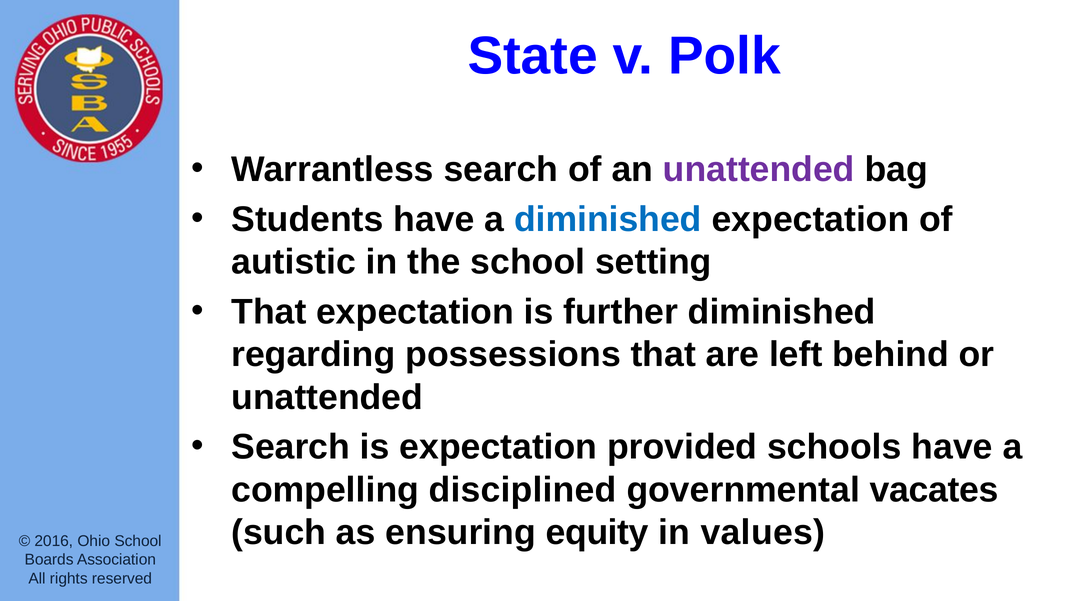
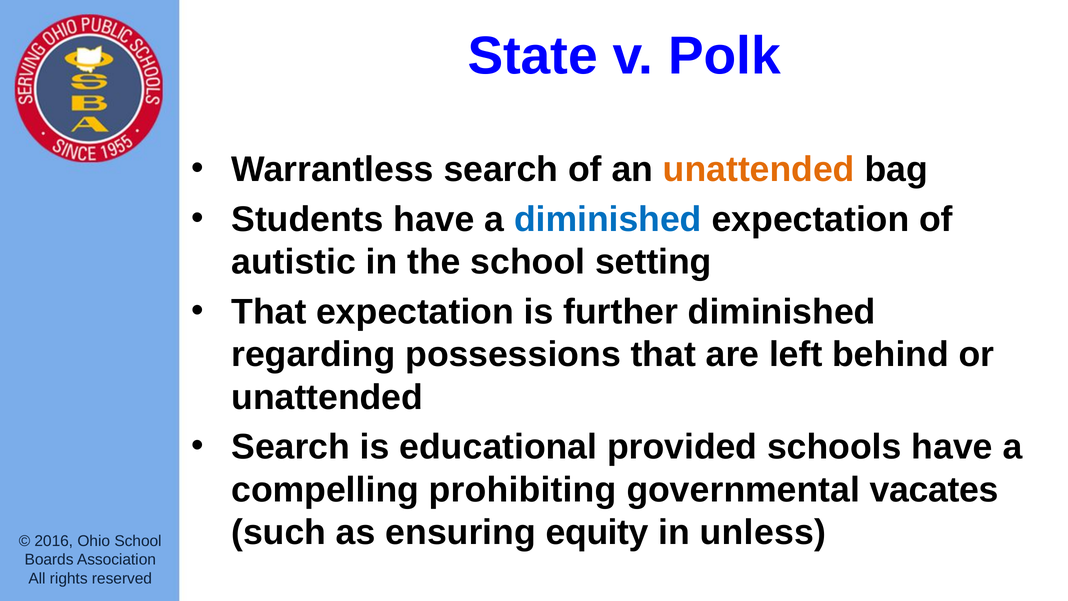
unattended colour: purple -> orange (759, 169)
is expectation: expectation -> educational (498, 447)
disciplined: disciplined -> prohibiting (523, 490)
values: values -> unless (763, 532)
